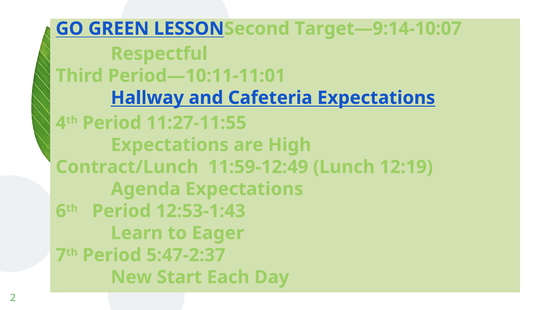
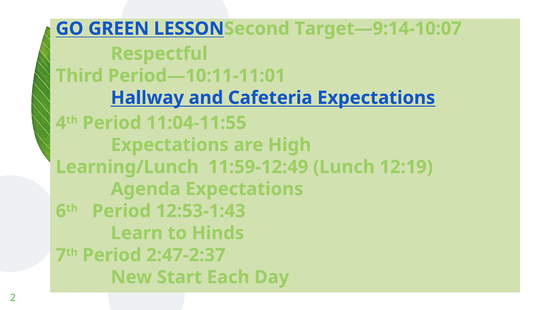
11:27-11:55: 11:27-11:55 -> 11:04-11:55 (196, 123)
Contract/Lunch: Contract/Lunch -> Learning/Lunch (127, 167)
Eager: Eager -> Hinds (218, 233)
5:47-2:37: 5:47-2:37 -> 2:47-2:37 (186, 255)
